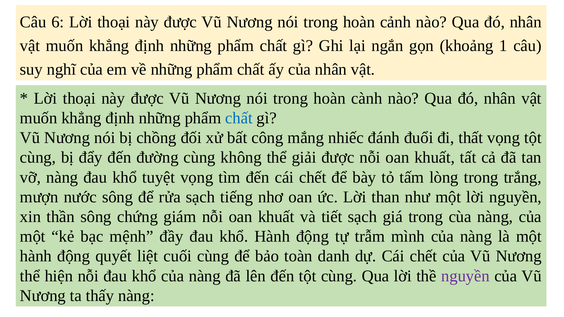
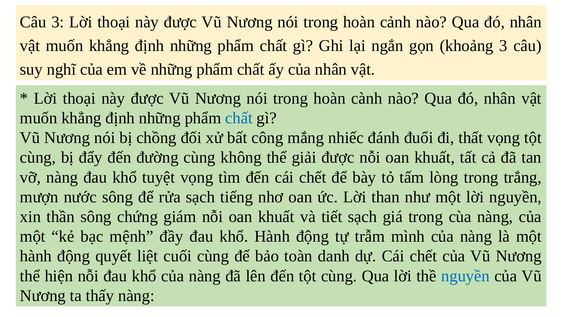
Câu 6: 6 -> 3 (58, 22)
khoảng 1: 1 -> 3 (503, 46)
nguyền colour: purple -> blue (465, 276)
